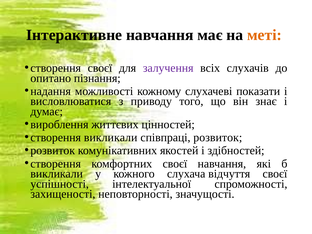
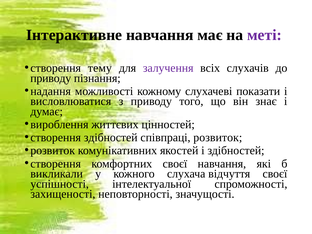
меті colour: orange -> purple (264, 35)
створення своєї: своєї -> тему (100, 68)
опитано: опитано -> приводу (51, 78)
створення викликали: викликали -> здібностей (111, 138)
